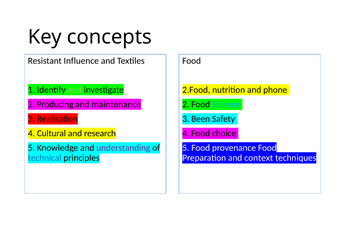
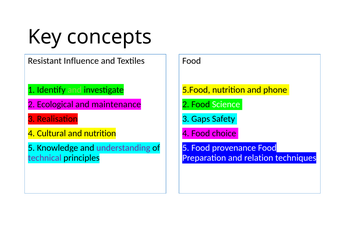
2.Food: 2.Food -> 5.Food (196, 90)
Producing: Producing -> Ecological (55, 104)
Science colour: light blue -> white (226, 104)
Been: Been -> Gaps (201, 119)
and research: research -> nutrition (100, 133)
technical colour: blue -> purple (45, 158)
context: context -> relation (259, 158)
